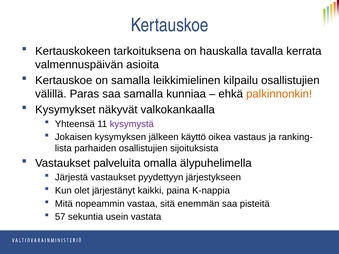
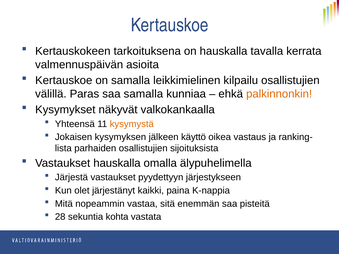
kysymystä colour: purple -> orange (132, 124)
Vastaukset palveluita: palveluita -> hauskalla (117, 163)
57: 57 -> 28 (60, 217)
usein: usein -> kohta (117, 217)
